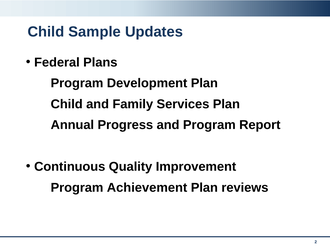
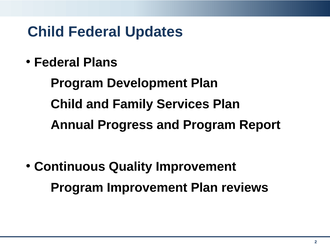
Child Sample: Sample -> Federal (95, 32)
Program Achievement: Achievement -> Improvement (147, 188)
